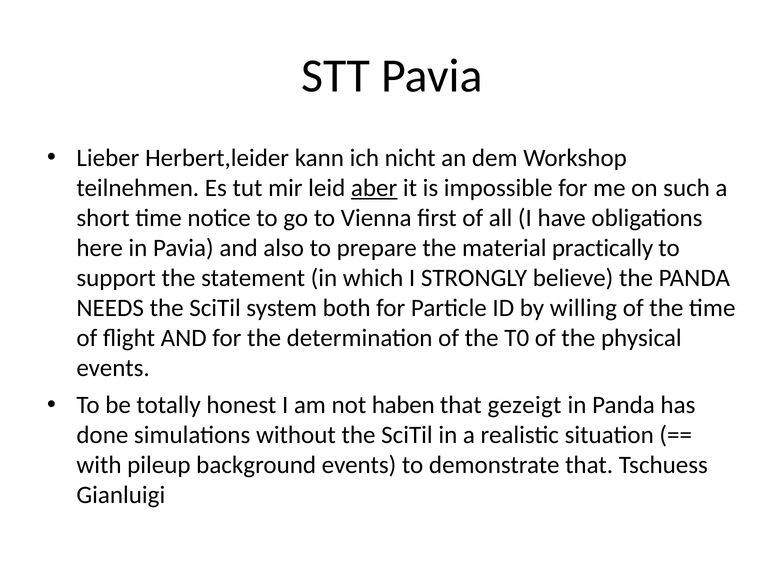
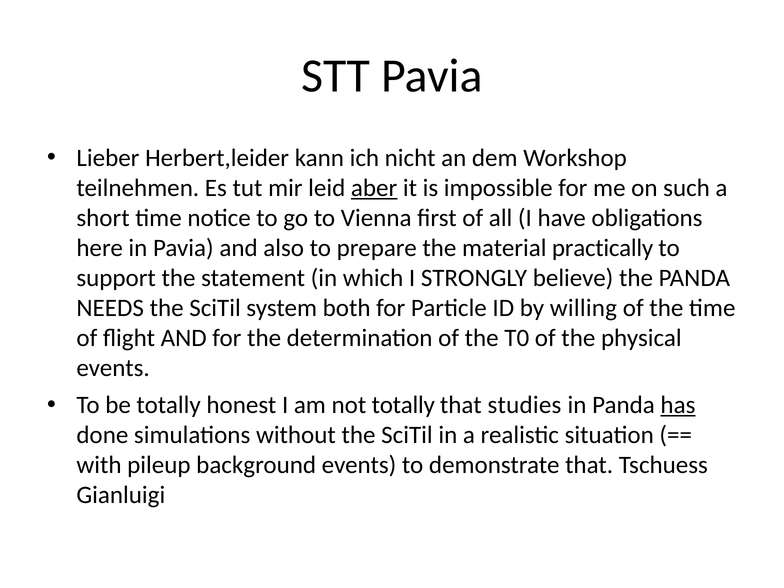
not haben: haben -> totally (403, 405)
gezeigt: gezeigt -> studies (524, 405)
has underline: none -> present (678, 405)
